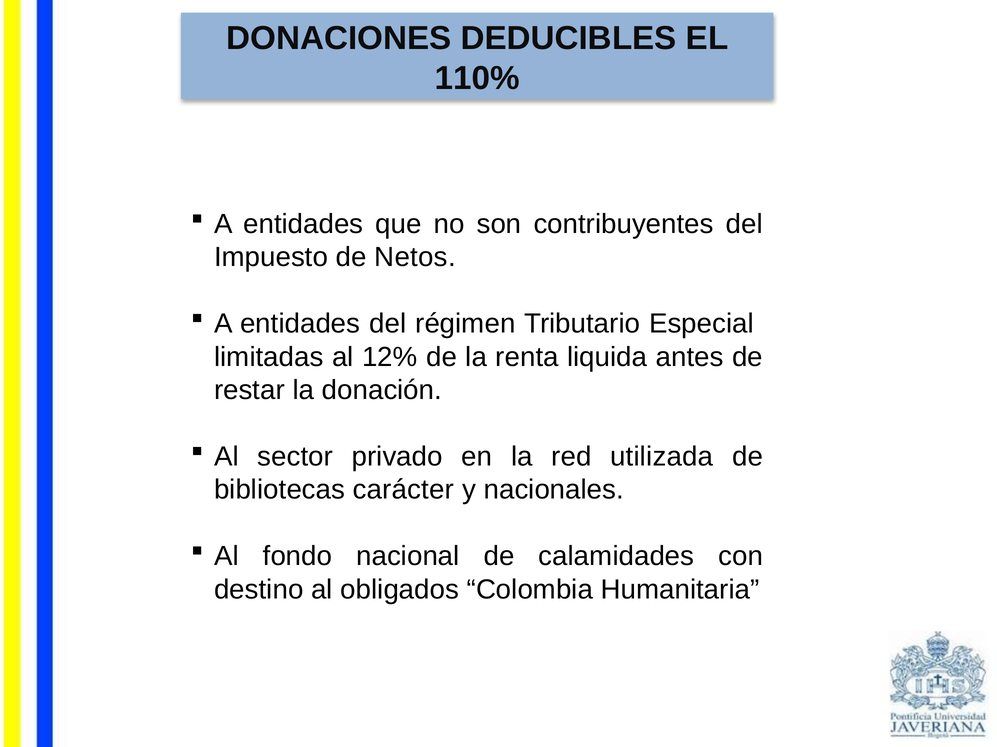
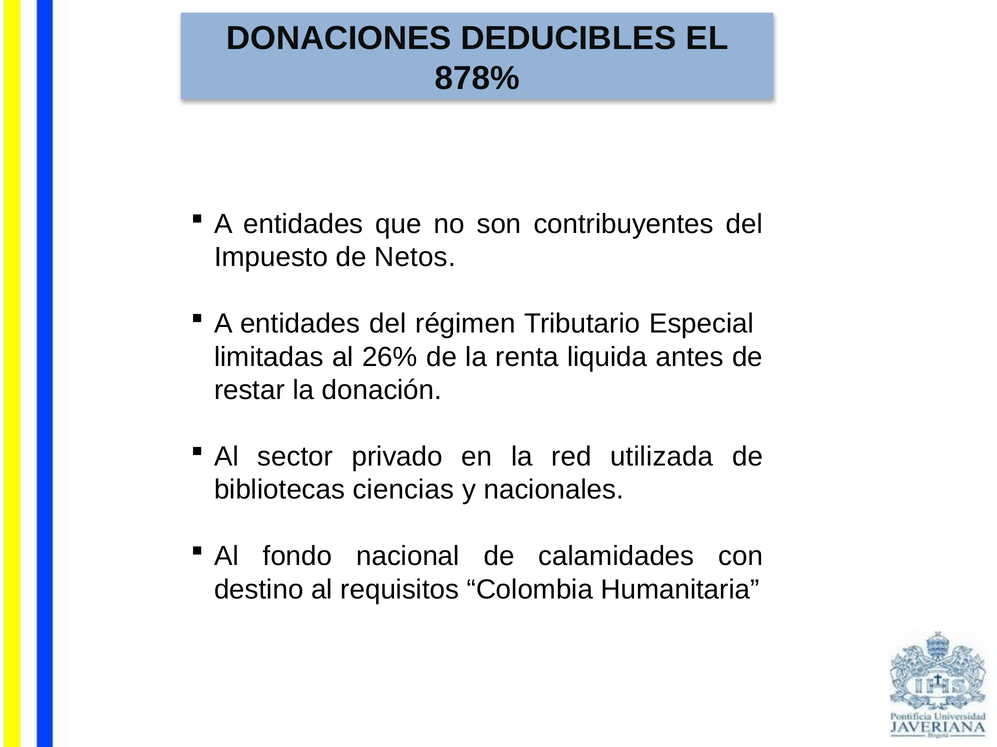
110%: 110% -> 878% (477, 78)
12%: 12% -> 26% (390, 357)
carácter: carácter -> ciencias (403, 490)
obligados: obligados -> requisitos (400, 590)
